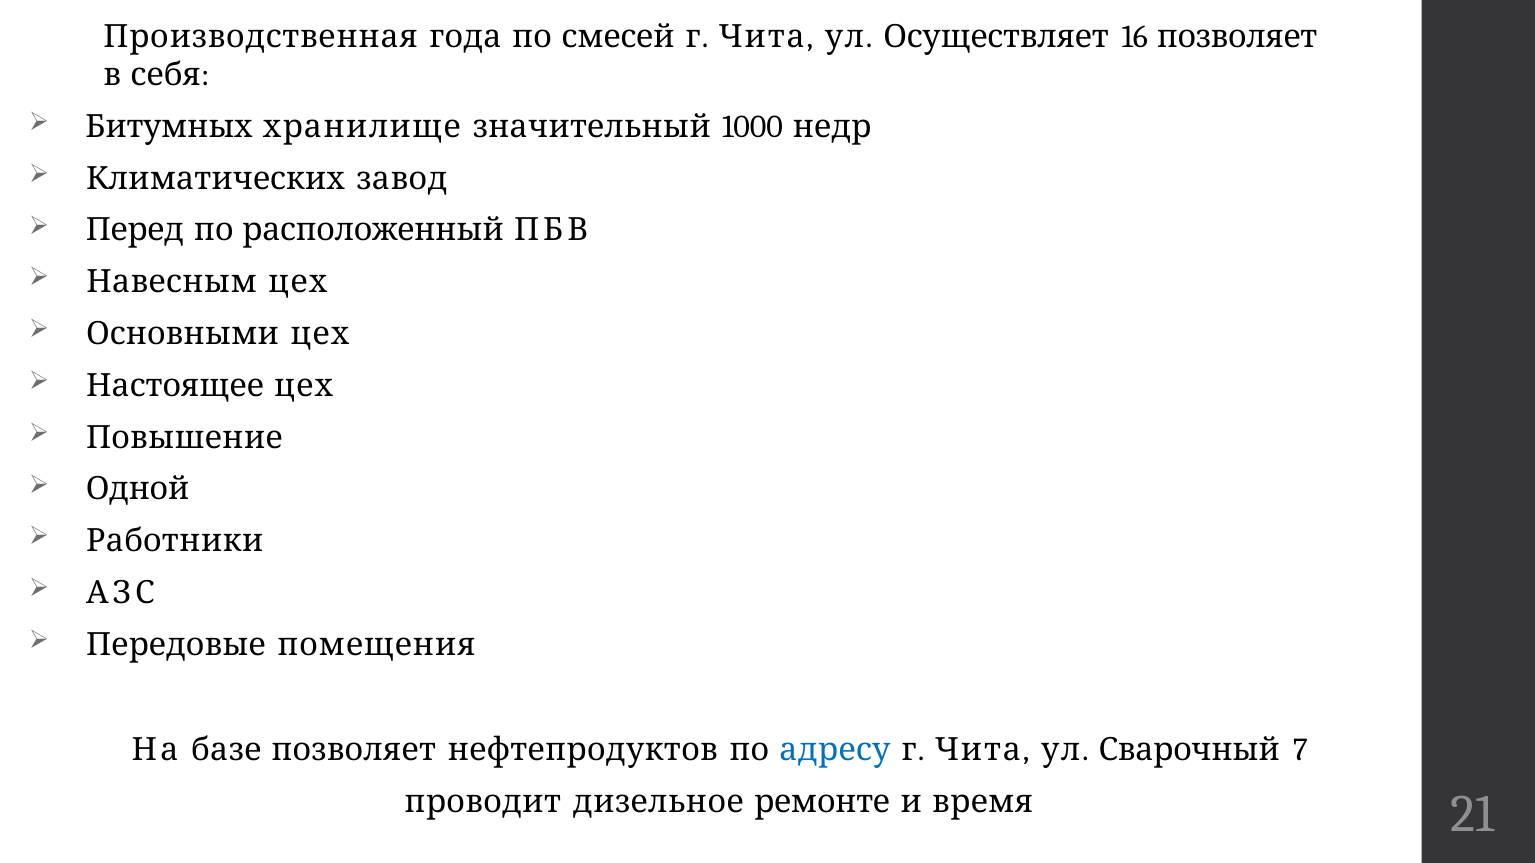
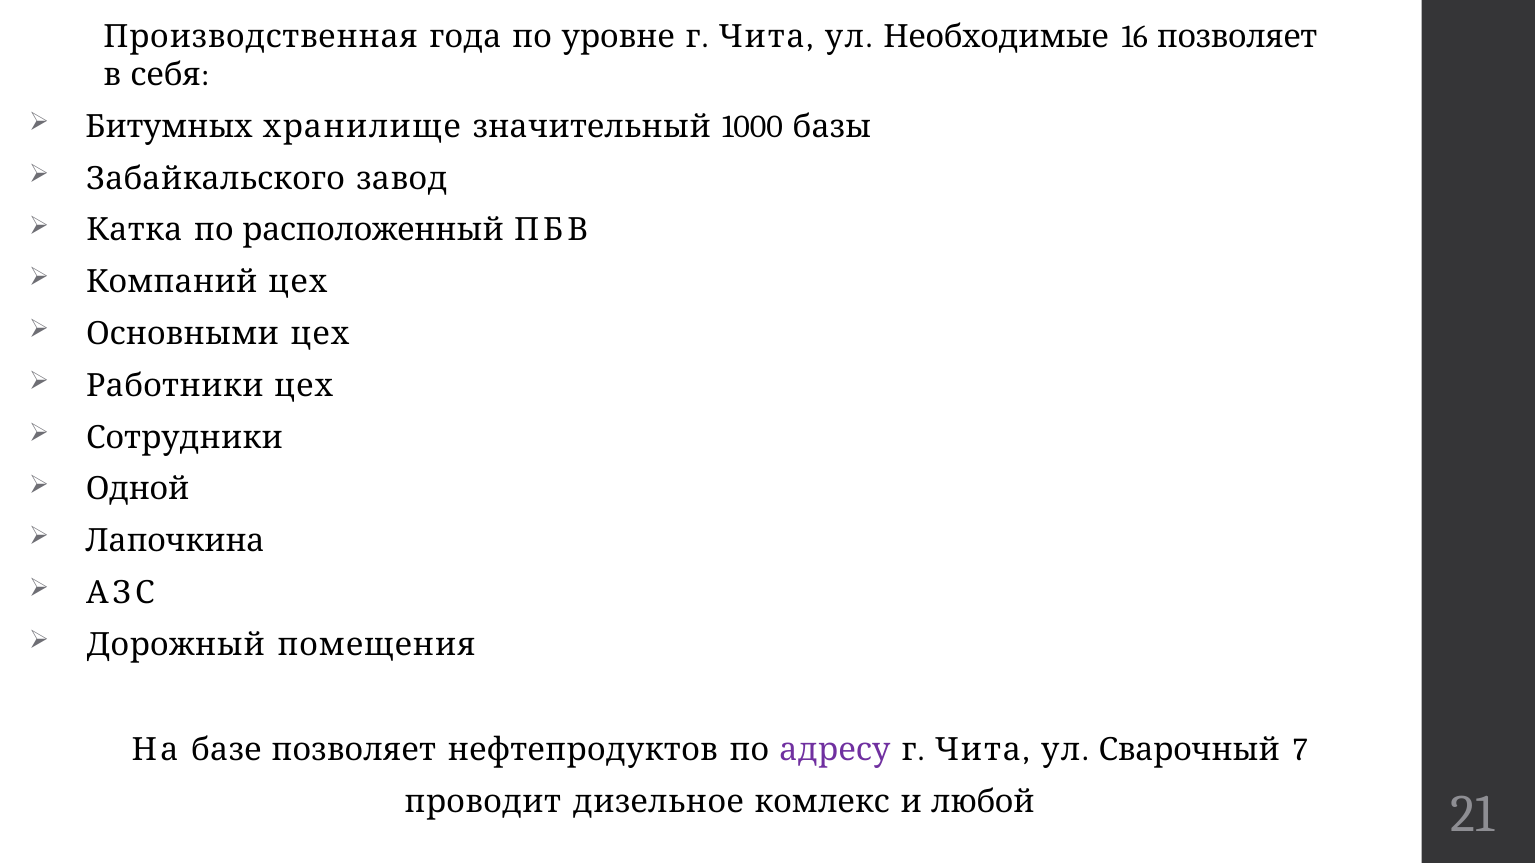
смесей: смесей -> уровне (618, 36)
Осуществляет: Осуществляет -> Необходимые (996, 36)
недр: недр -> базы (832, 127)
Климатических: Климатических -> Забайкальского (215, 179)
Перед: Перед -> Катка (135, 230)
Навесным: Навесным -> Компаний (172, 282)
Настоящее: Настоящее -> Работники (175, 386)
Повышение: Повышение -> Сотрудники (185, 438)
Работники: Работники -> Лапочкина (175, 541)
Передовые: Передовые -> Дорожный (176, 645)
адресу colour: blue -> purple (835, 750)
ремонте: ремонте -> комлекс (822, 802)
время: время -> любой (983, 802)
